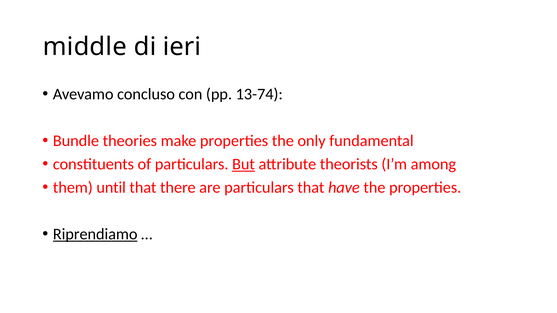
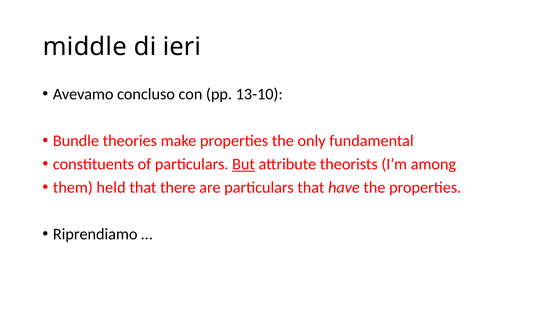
13-74: 13-74 -> 13-10 (259, 94)
until: until -> held (111, 188)
Riprendiamo underline: present -> none (95, 234)
